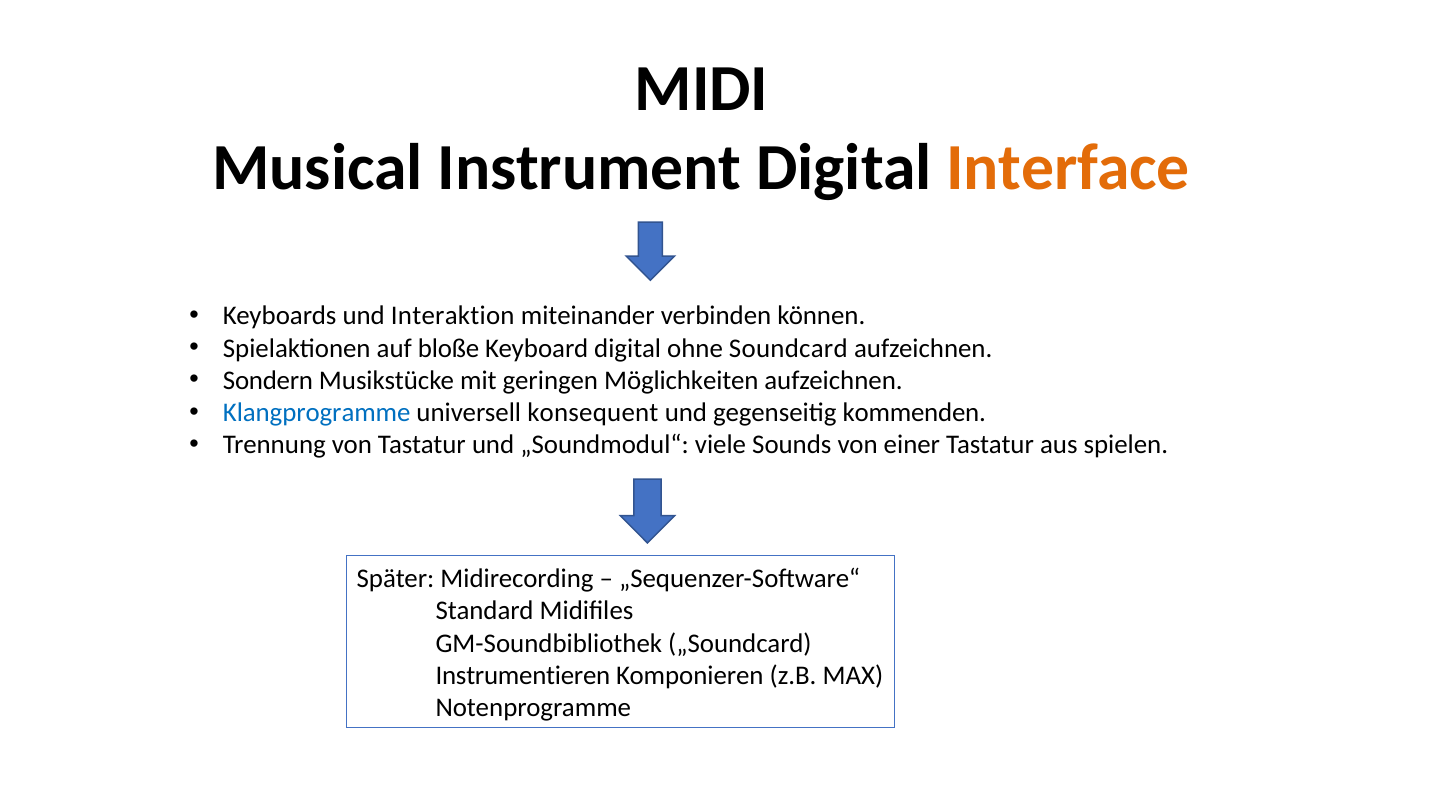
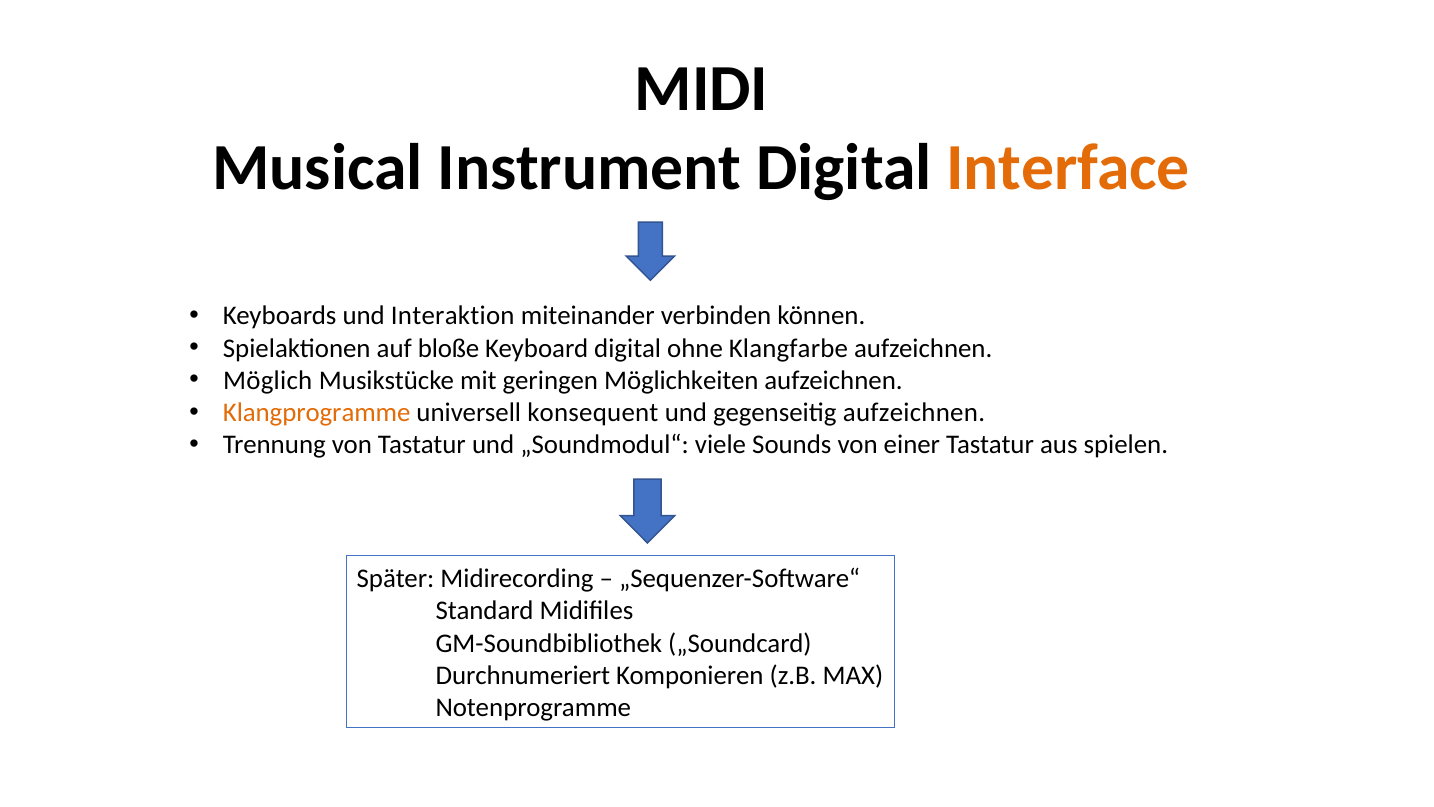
Soundcard: Soundcard -> Klangfarbe (788, 348)
Sondern: Sondern -> Möglich (268, 380)
Klangprogramme colour: blue -> orange (317, 413)
gegenseitig kommenden: kommenden -> aufzeichnen (914, 413)
Instrumentieren: Instrumentieren -> Durchnumeriert (523, 675)
